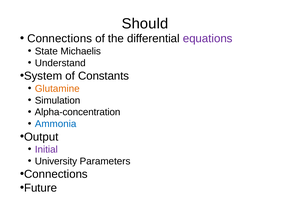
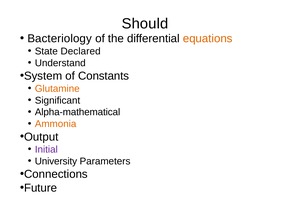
Connections: Connections -> Bacteriology (60, 39)
equations colour: purple -> orange (208, 39)
Michaelis: Michaelis -> Declared (81, 51)
Simulation: Simulation -> Significant (58, 100)
Alpha-concentration: Alpha-concentration -> Alpha-mathematical (78, 112)
Ammonia colour: blue -> orange (56, 124)
